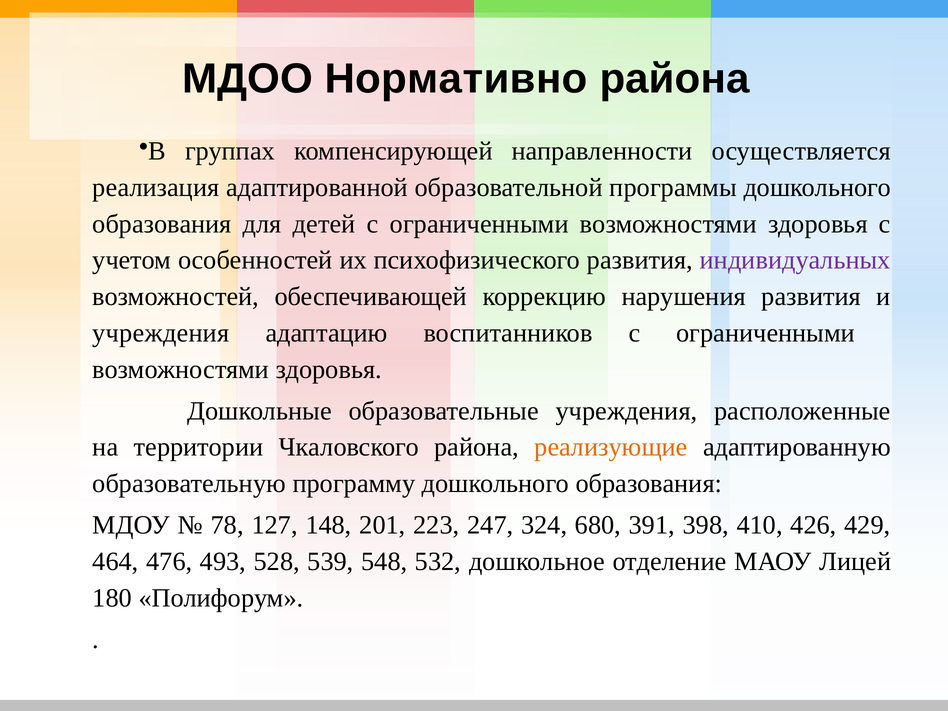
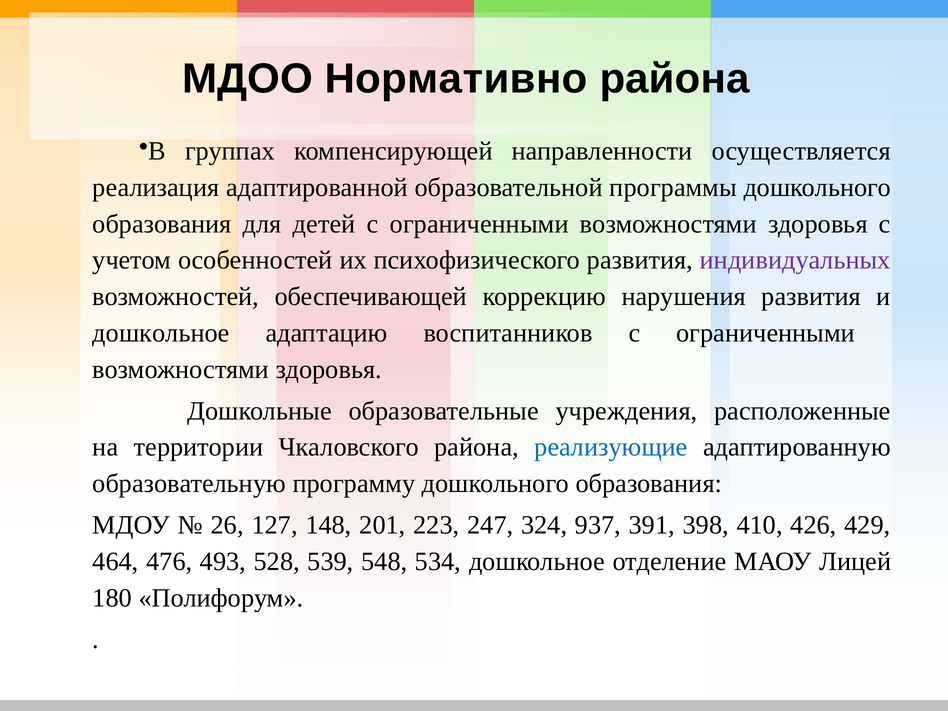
учреждения: учреждения -> дошкольное (161, 333)
реализующие colour: orange -> blue (611, 447)
78: 78 -> 26 (227, 525)
680: 680 -> 937 (598, 525)
532: 532 -> 534 (438, 562)
